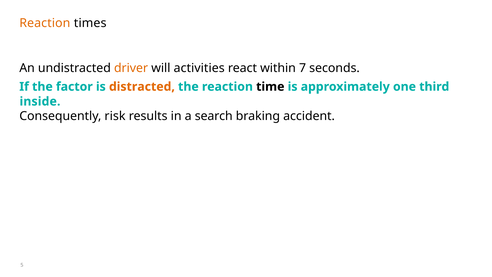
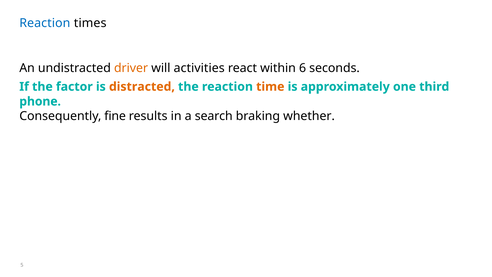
Reaction colour: orange -> blue (45, 23)
7: 7 -> 6 (303, 68)
time colour: black -> orange (270, 87)
inside: inside -> phone (40, 101)
risk: risk -> fine (115, 116)
accident: accident -> whether (309, 116)
